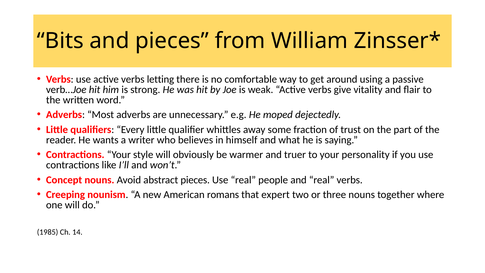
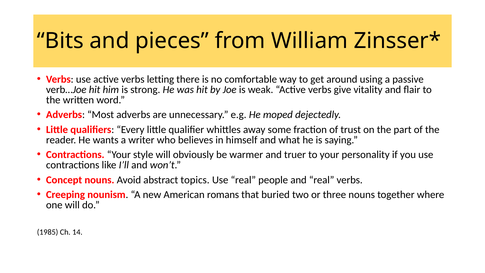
abstract pieces: pieces -> topics (195, 180)
expert: expert -> buried (276, 195)
